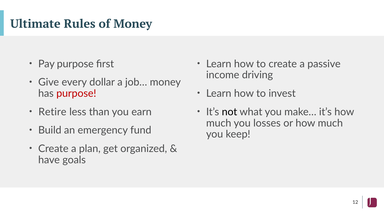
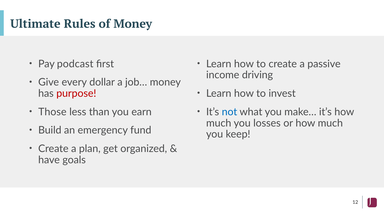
Pay purpose: purpose -> podcast (75, 64)
not colour: black -> blue (229, 112)
Retire: Retire -> Those (52, 112)
